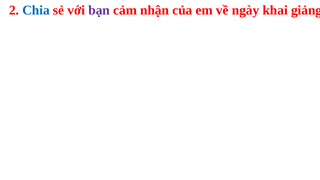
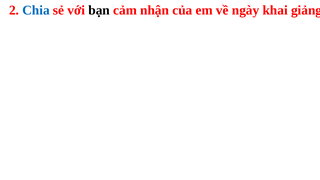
bạn colour: purple -> black (99, 10)
